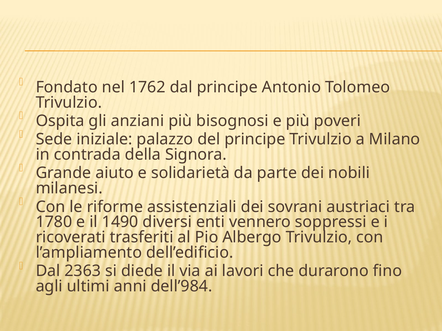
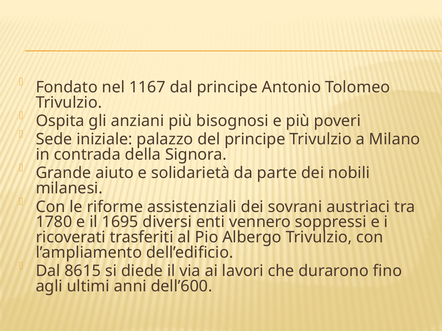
1762: 1762 -> 1167 (147, 87)
1490: 1490 -> 1695 (120, 222)
2363: 2363 -> 8615 (83, 271)
dell’984: dell’984 -> dell’600 (182, 287)
